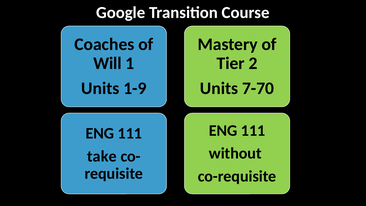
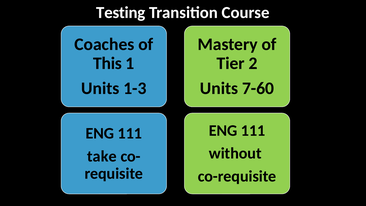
Google: Google -> Testing (121, 13)
Will: Will -> This (107, 63)
1-9: 1-9 -> 1-3 (135, 88)
7-70: 7-70 -> 7-60 (258, 88)
